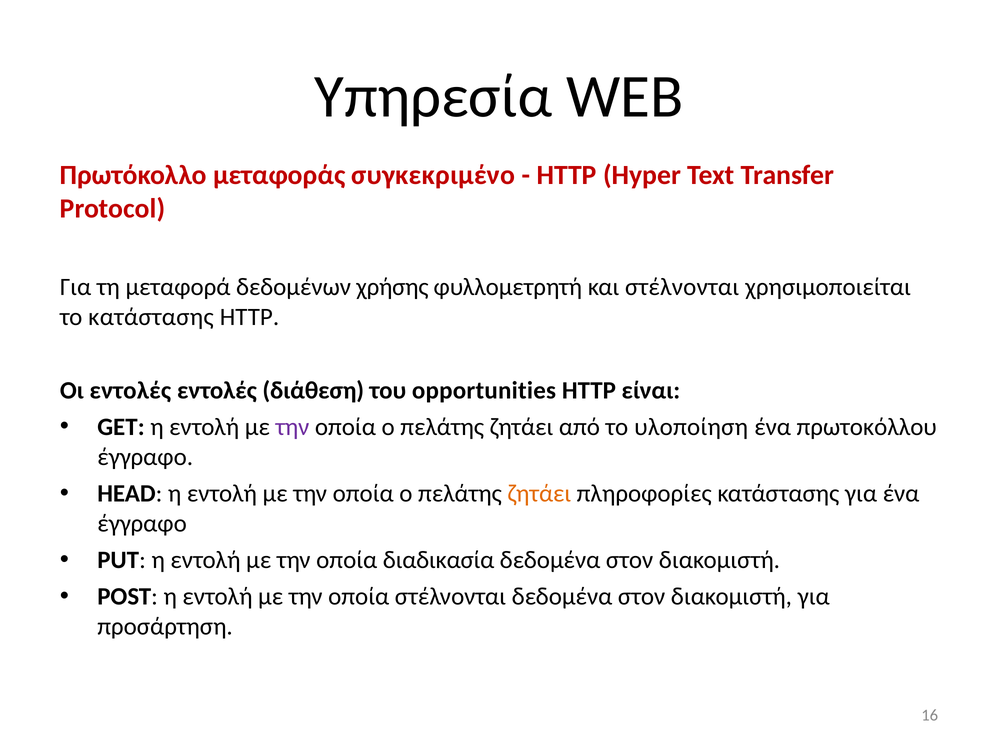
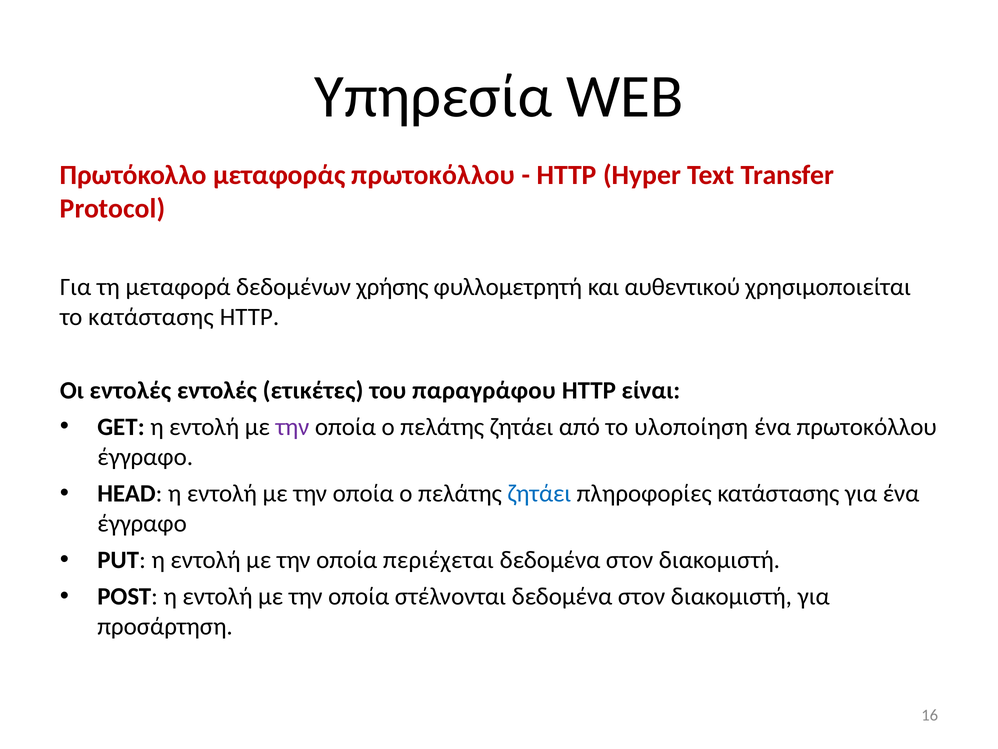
μεταφοράς συγκεκριμένο: συγκεκριμένο -> πρωτοκόλλου (433, 175)
και στέλνονται: στέλνονται -> αυθεντικού (682, 287)
διάθεση: διάθεση -> ετικέτες (313, 390)
opportunities: opportunities -> παραγράφου (484, 390)
ζητάει colour: orange -> blue (539, 493)
διαδικασία: διαδικασία -> περιέχεται (438, 560)
